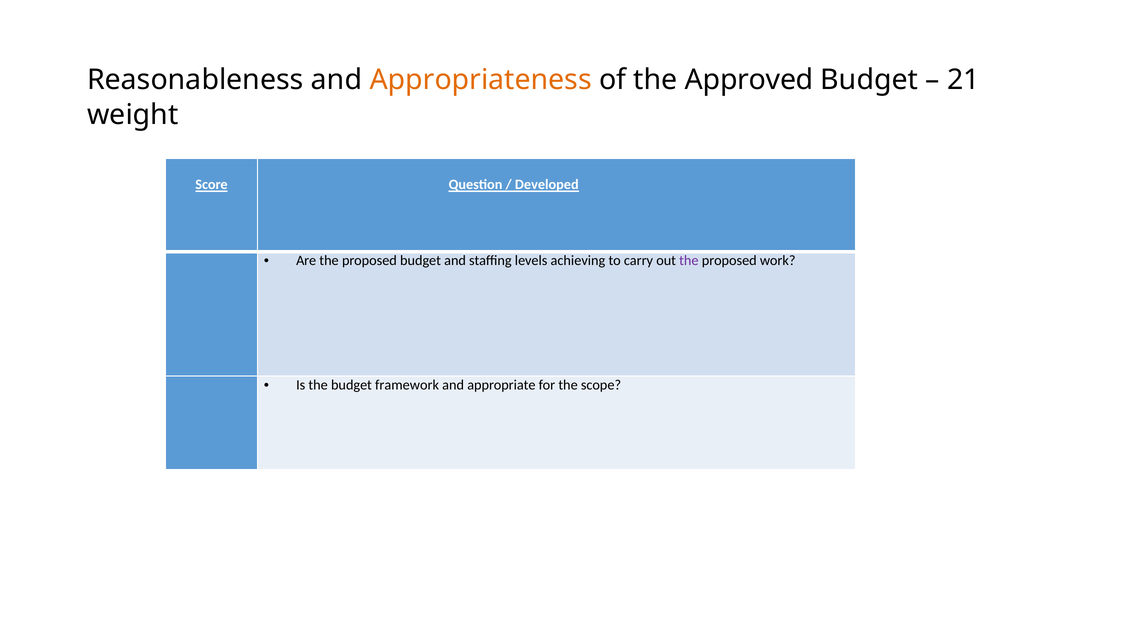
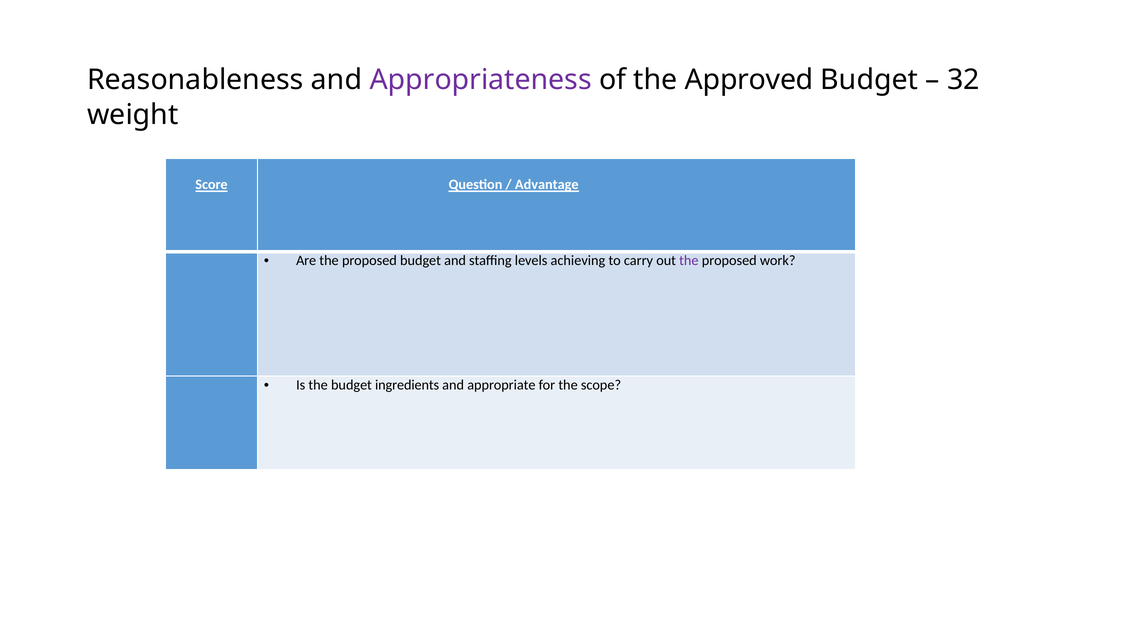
Appropriateness colour: orange -> purple (481, 80)
21: 21 -> 32 (964, 80)
Developed: Developed -> Advantage (547, 185)
framework: framework -> ingredients (407, 385)
